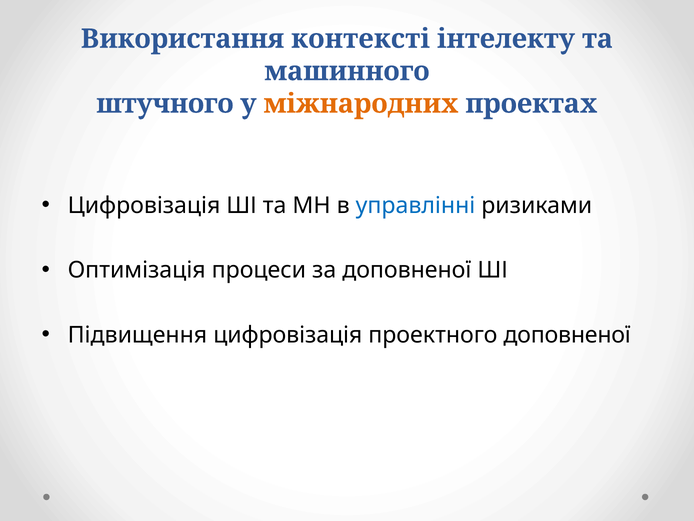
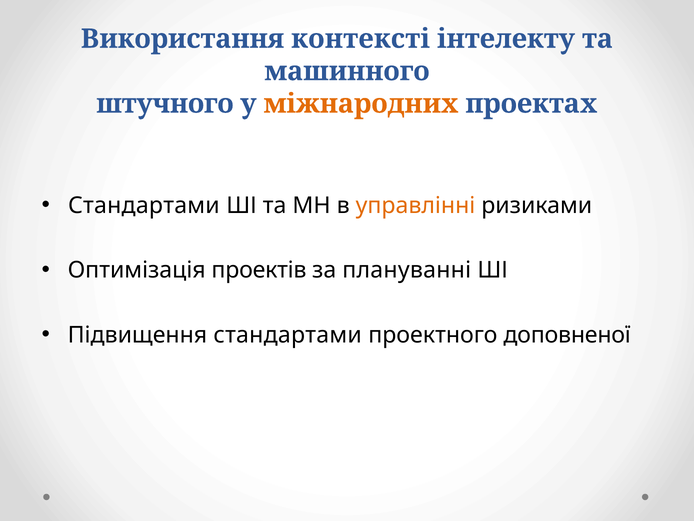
Цифровізація: Цифровізація -> Стандартами (144, 205)
управлінні colour: blue -> orange (416, 205)
процеси: процеси -> проектів (259, 270)
за доповненої: доповненої -> плануванні (407, 270)
Підвищення цифровізація: цифровізація -> стандартами (288, 335)
